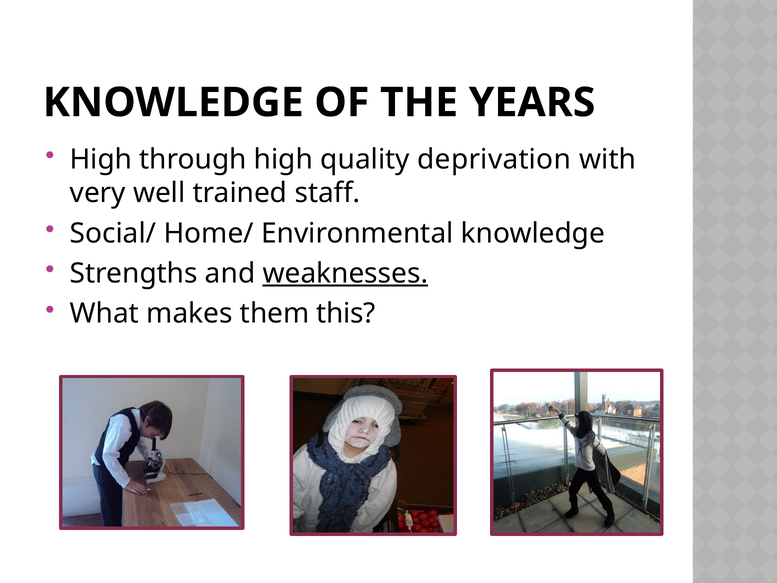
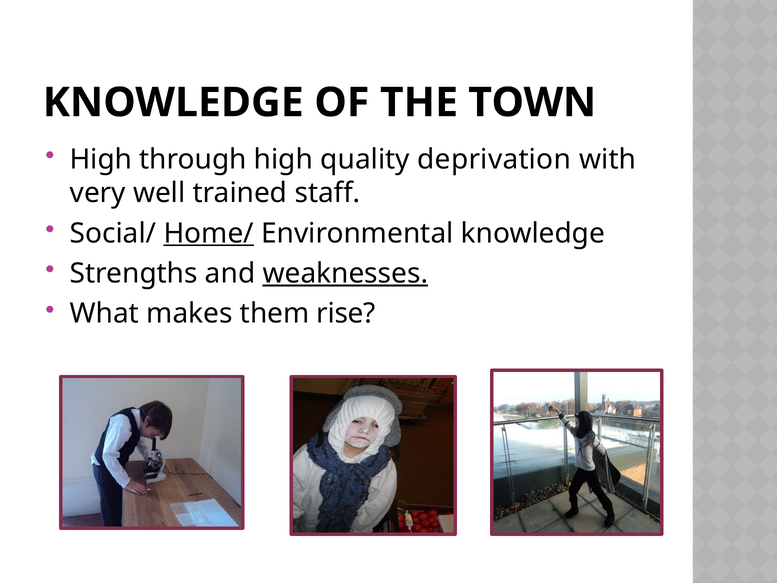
YEARS: YEARS -> TOWN (532, 103)
Home/ underline: none -> present (209, 233)
this: this -> rise (346, 313)
